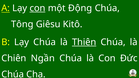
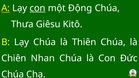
Tông: Tông -> Thưa (22, 24)
Thiên underline: present -> none (84, 42)
Ngần: Ngần -> Nhan (43, 58)
